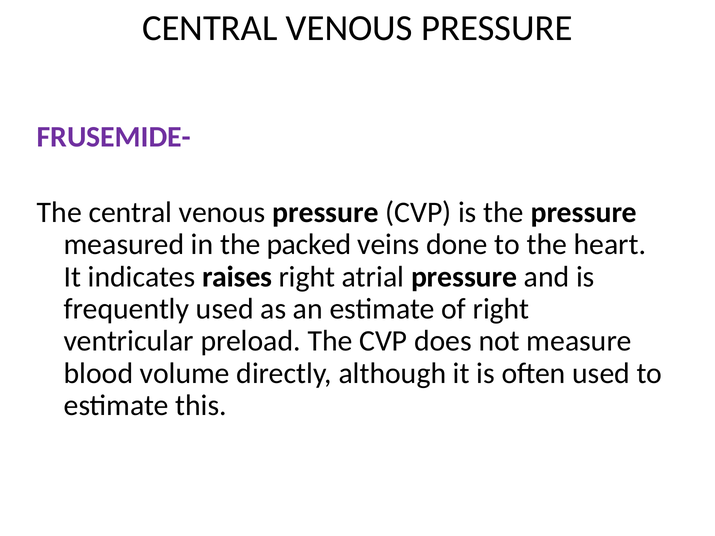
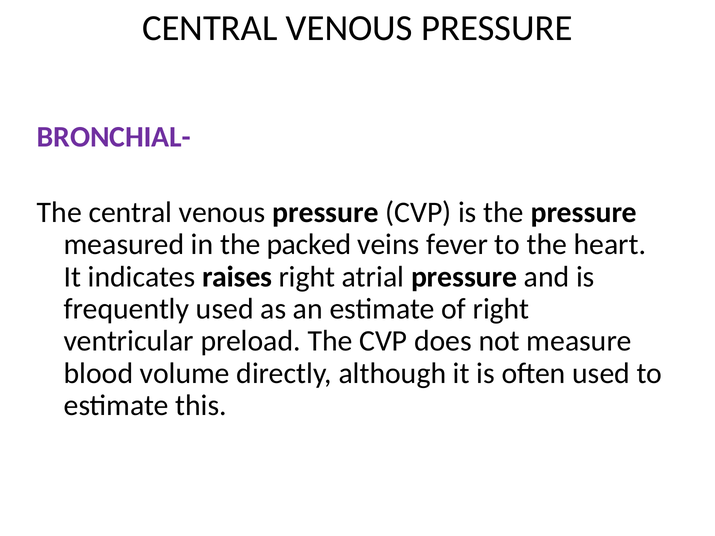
FRUSEMIDE-: FRUSEMIDE- -> BRONCHIAL- (114, 137)
done: done -> fever (457, 245)
